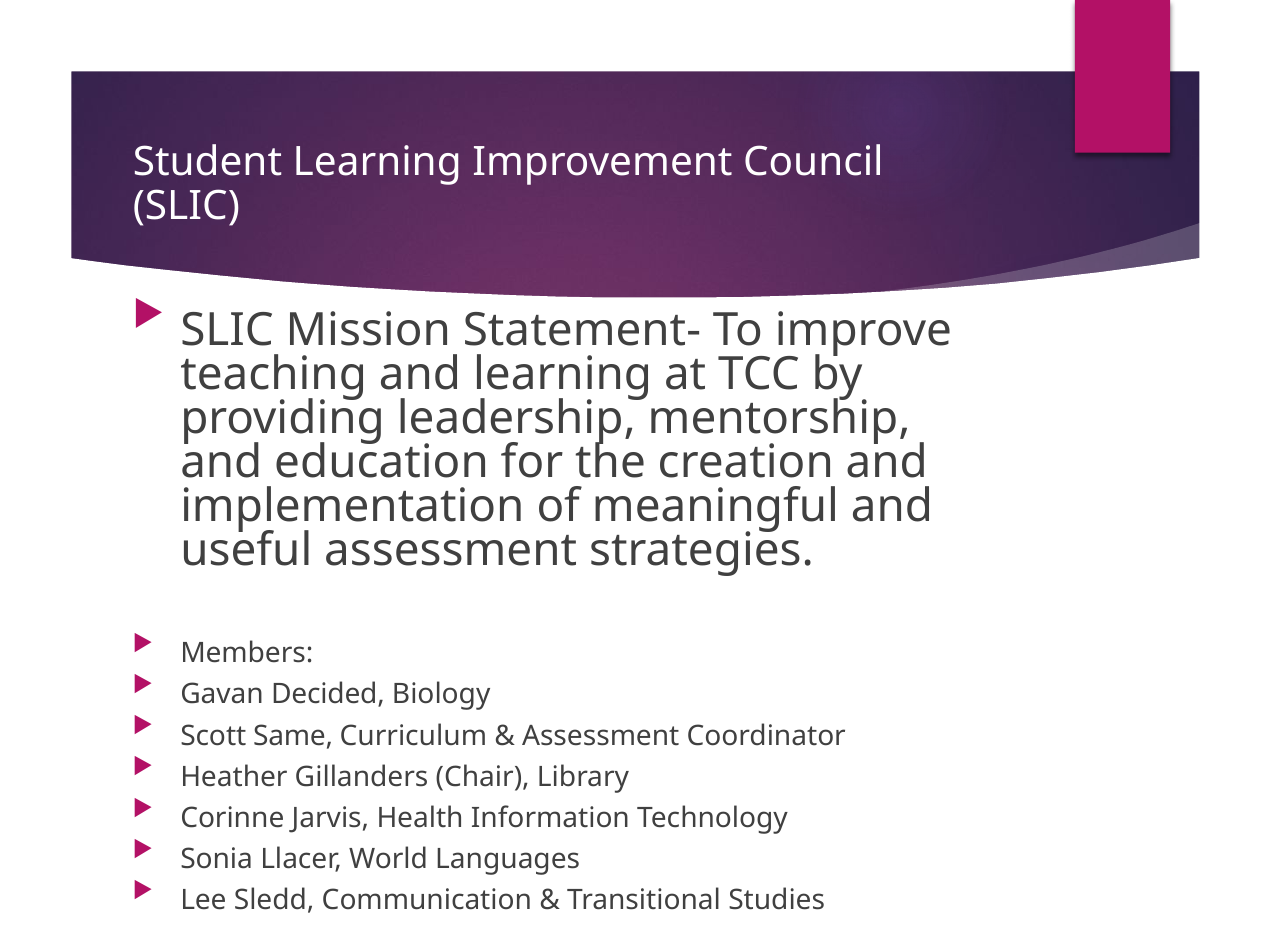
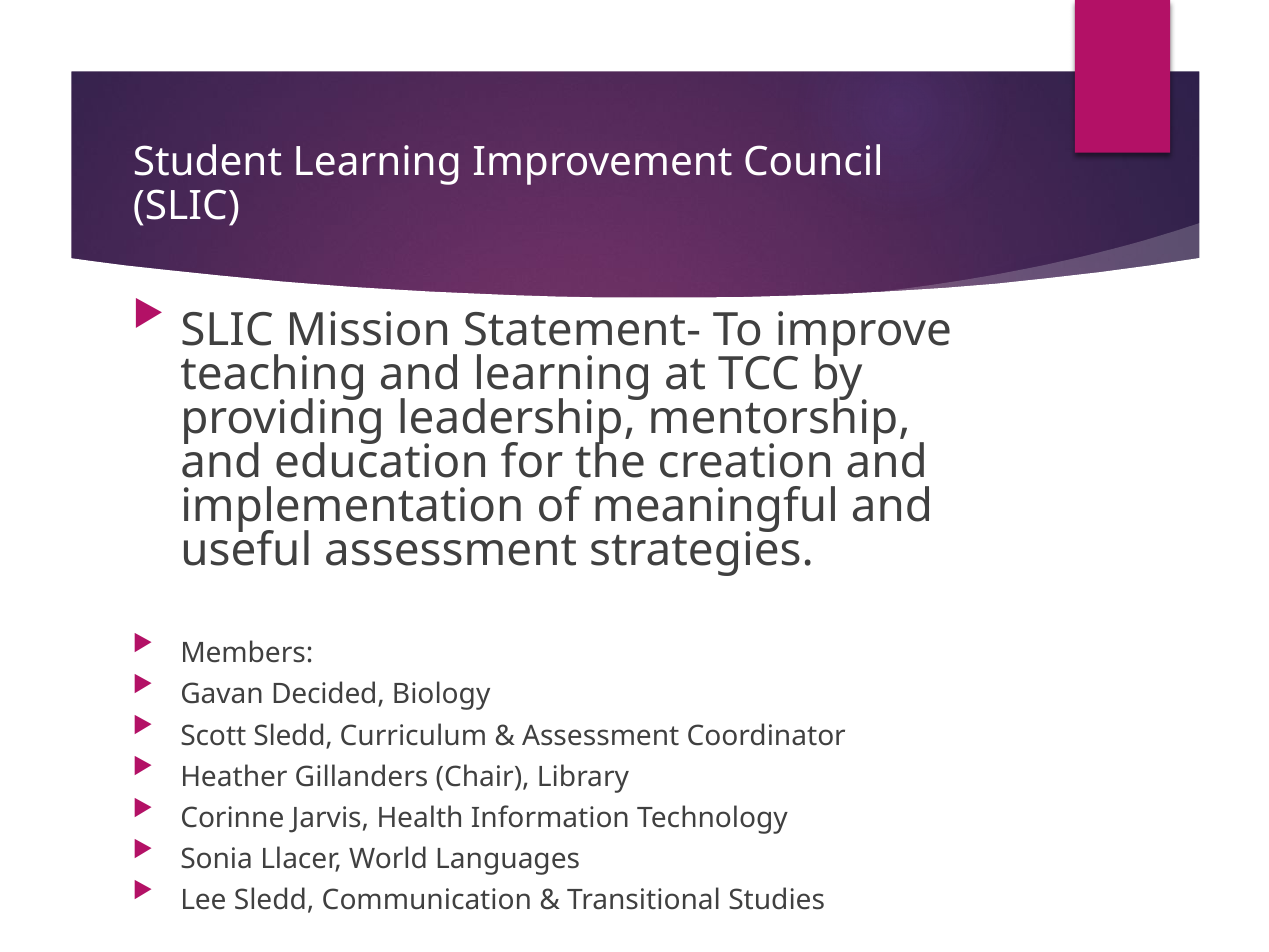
Scott Same: Same -> Sledd (293, 736)
